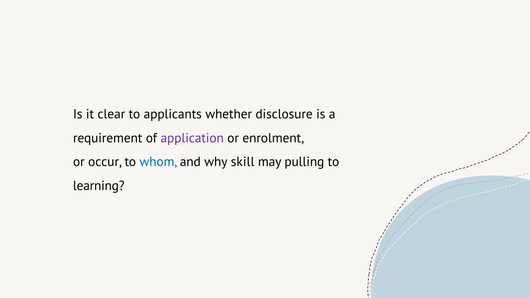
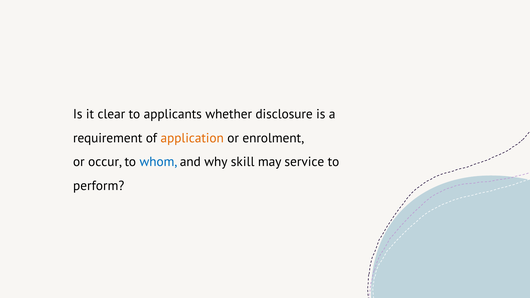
application colour: purple -> orange (192, 138)
pulling: pulling -> service (304, 162)
learning: learning -> perform (99, 186)
